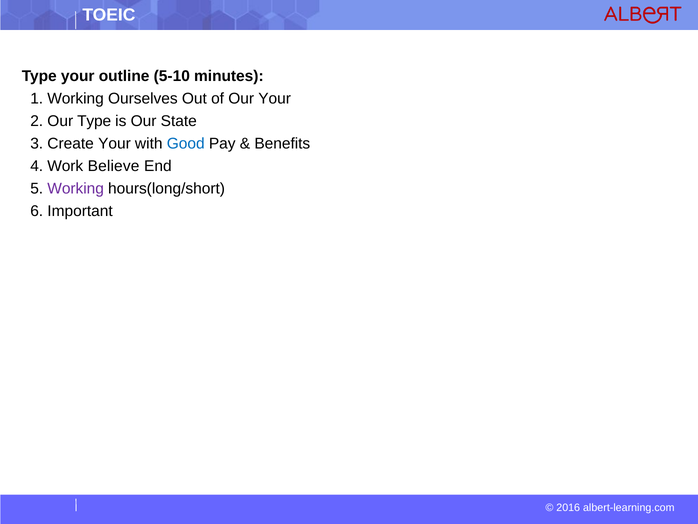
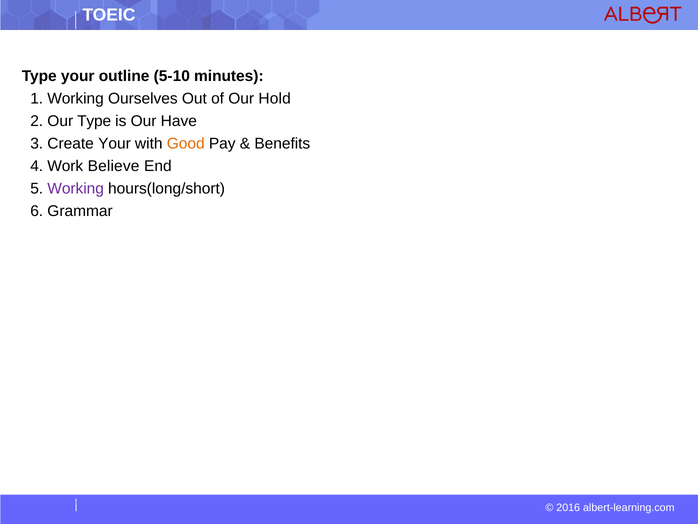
Our Your: Your -> Hold (275, 98)
State: State -> Have (179, 121)
Good colour: blue -> orange (186, 143)
Important: Important -> Grammar (80, 211)
